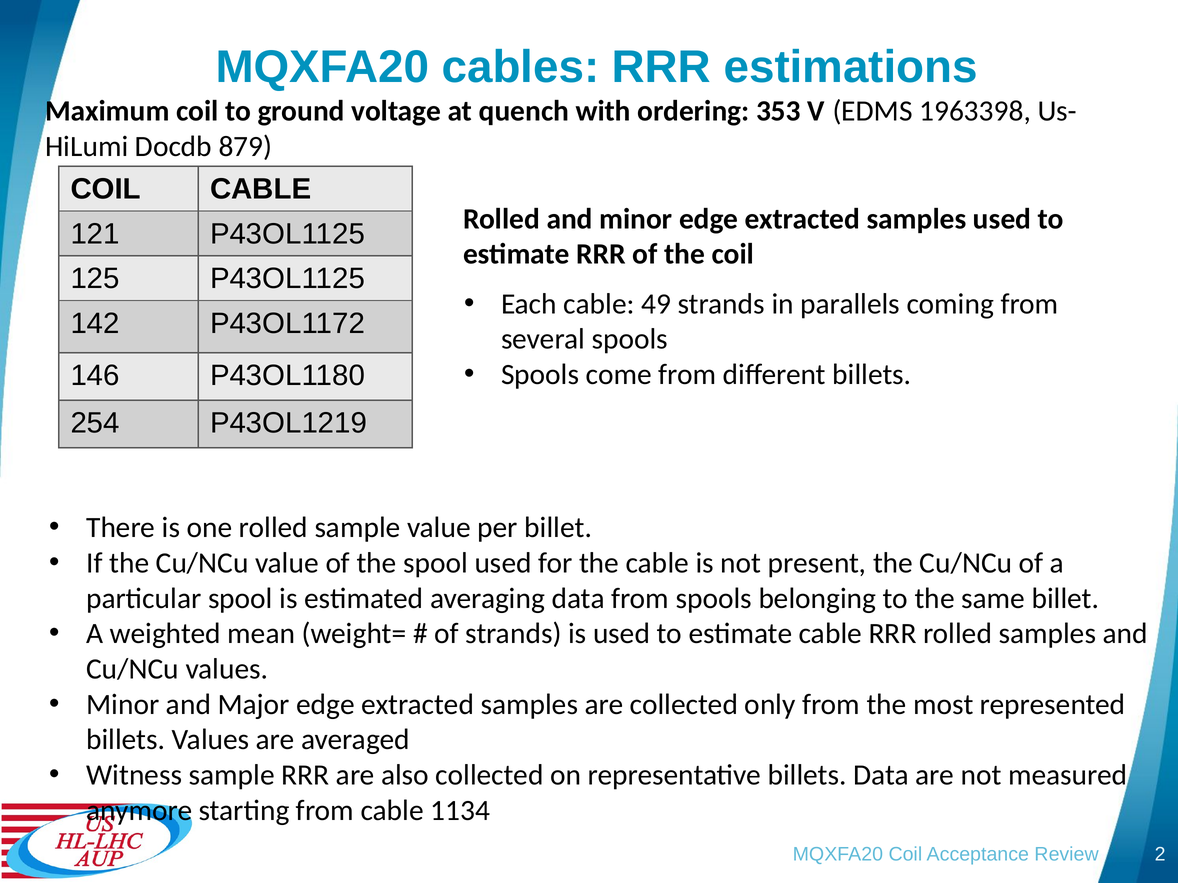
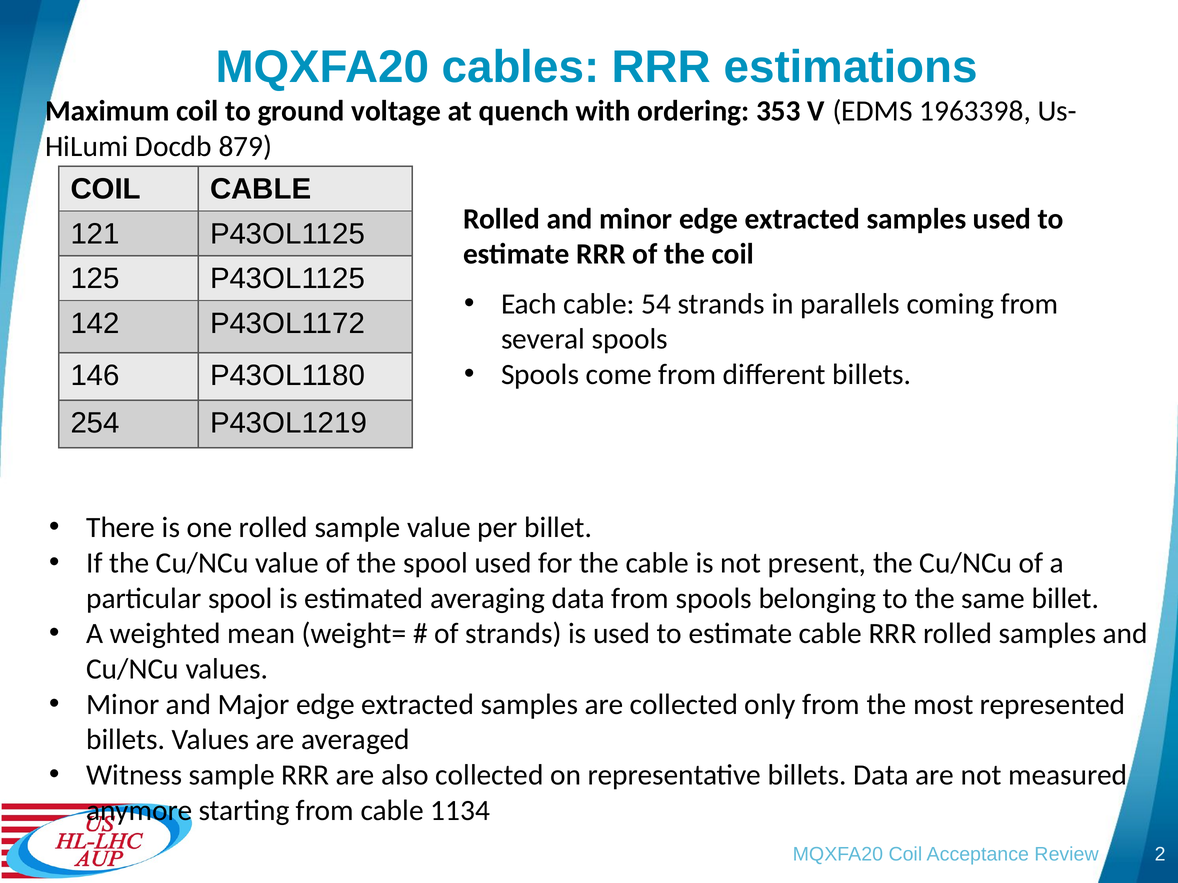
49: 49 -> 54 (656, 304)
